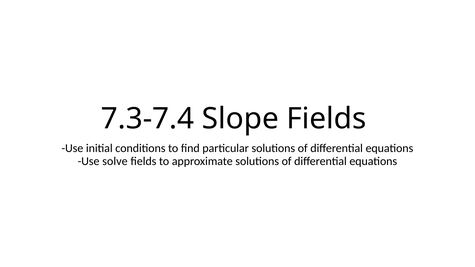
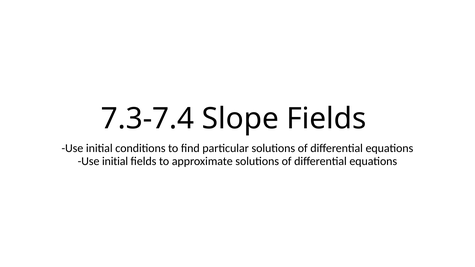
solve: solve -> initial (115, 161)
